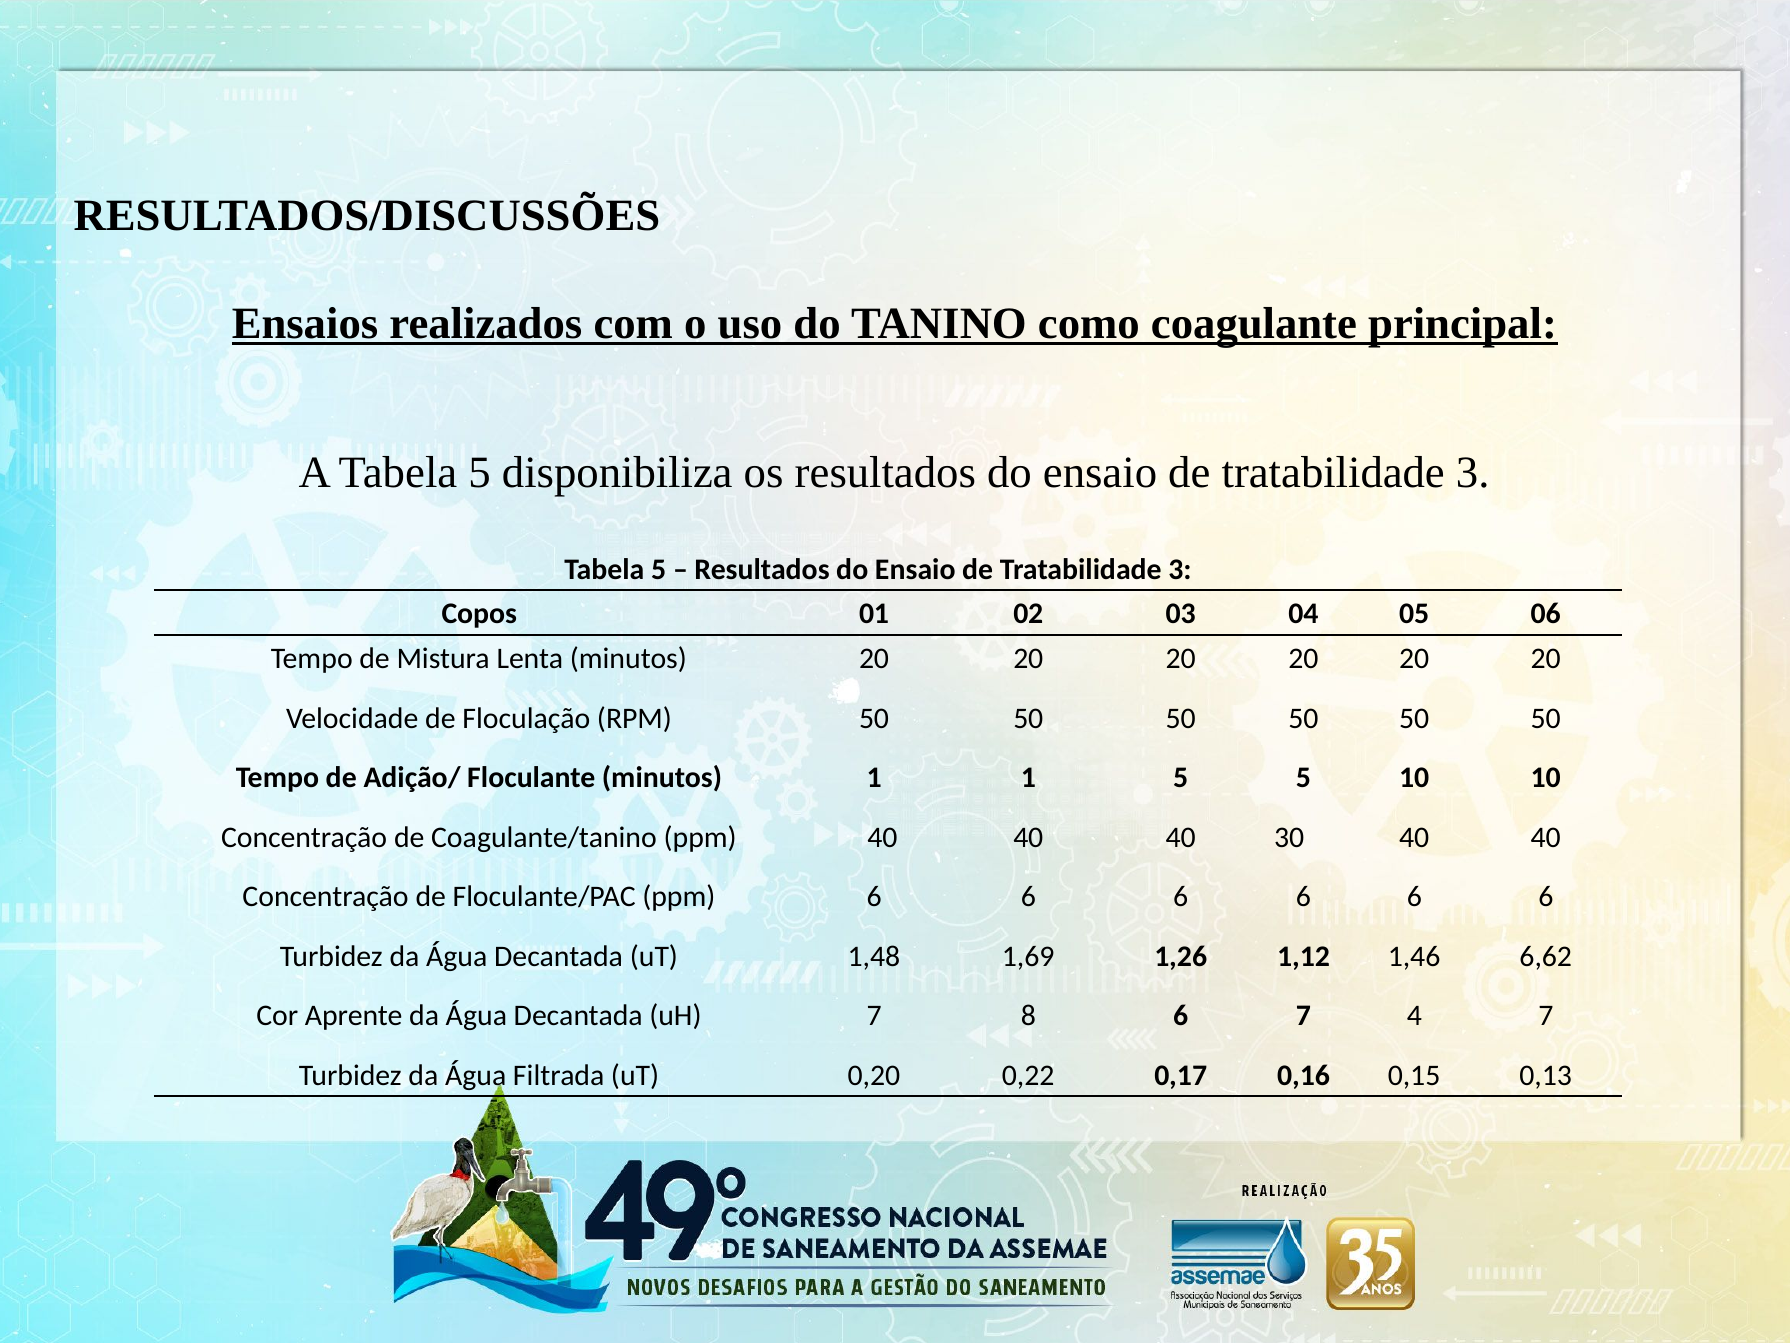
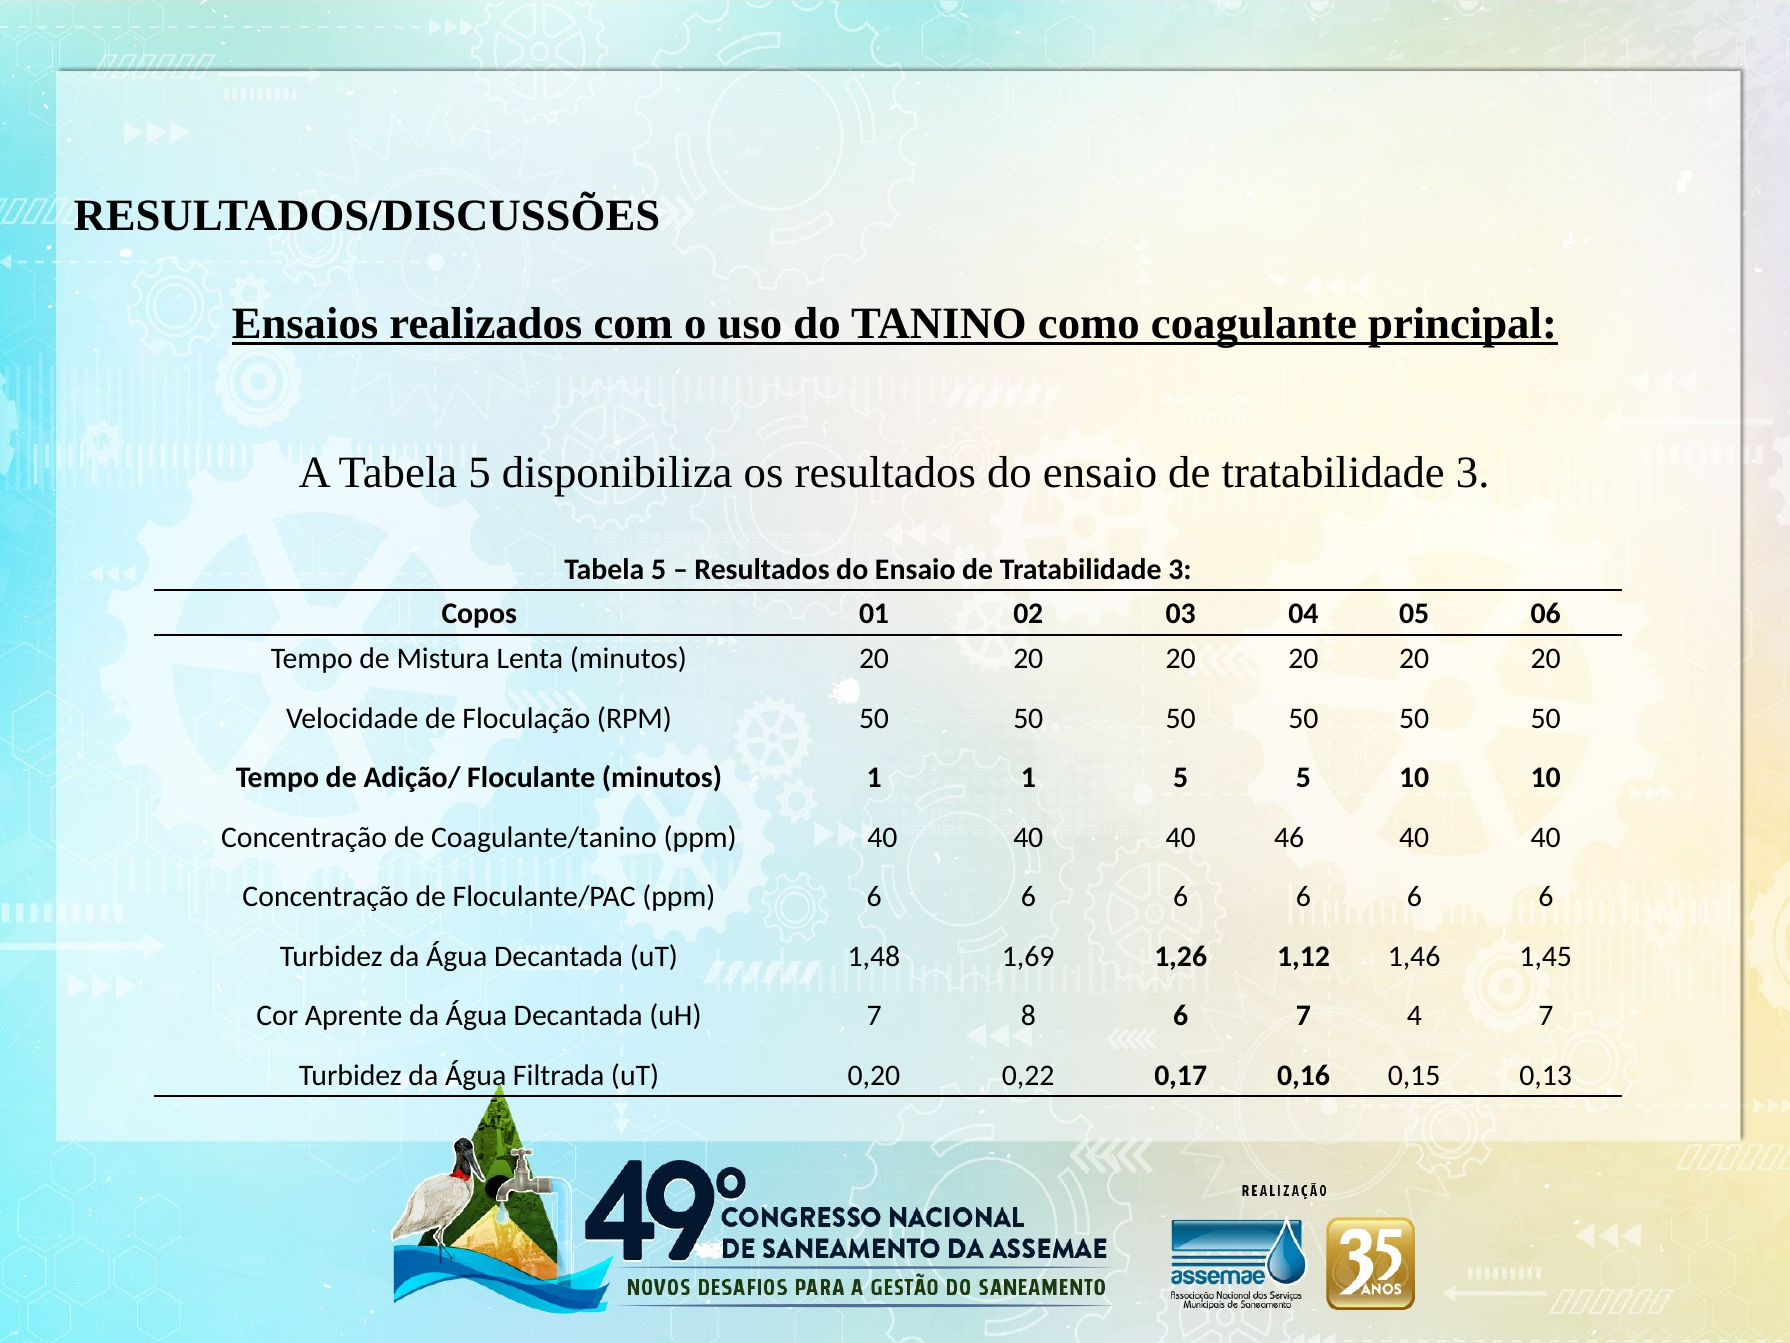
30: 30 -> 46 (1289, 837)
6,62: 6,62 -> 1,45 (1546, 956)
